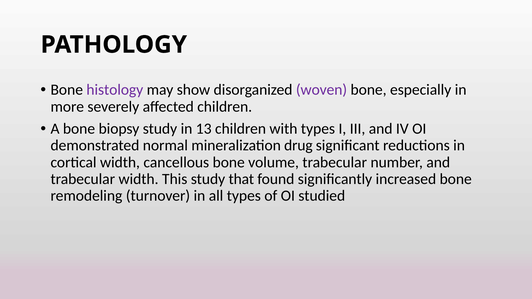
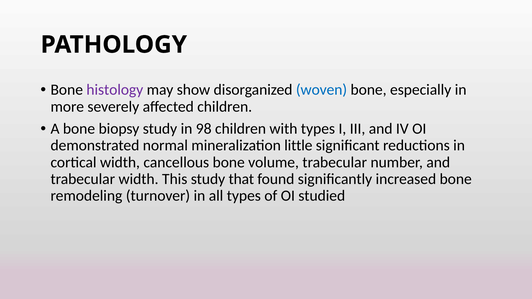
woven colour: purple -> blue (322, 90)
13: 13 -> 98 (204, 129)
drug: drug -> little (298, 146)
